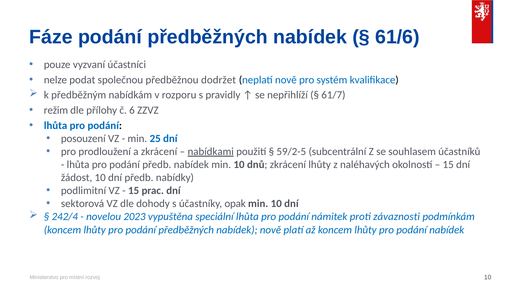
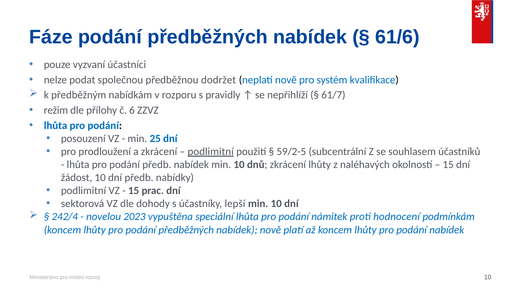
nabídkami: nabídkami -> podlimitní (211, 152)
opak: opak -> lepší (235, 204)
závaznosti: závaznosti -> hodnocení (397, 217)
